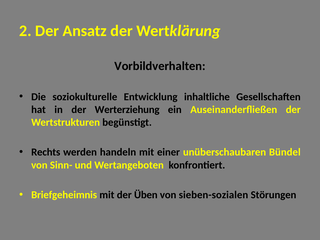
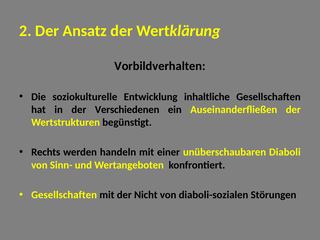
Werterziehung: Werterziehung -> Verschiedenen (127, 110)
Bündel: Bündel -> Diaboli (285, 152)
Briefgeheimnis: Briefgeheimnis -> Gesellschaften (64, 195)
Üben: Üben -> Nicht (146, 195)
sieben-sozialen: sieben-sozialen -> diaboli-sozialen (214, 195)
